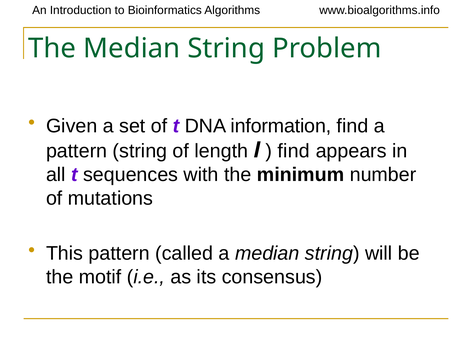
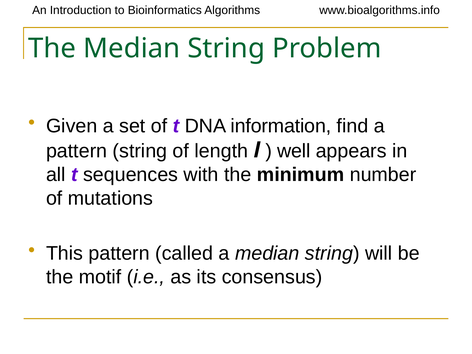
find: find -> well (294, 151)
